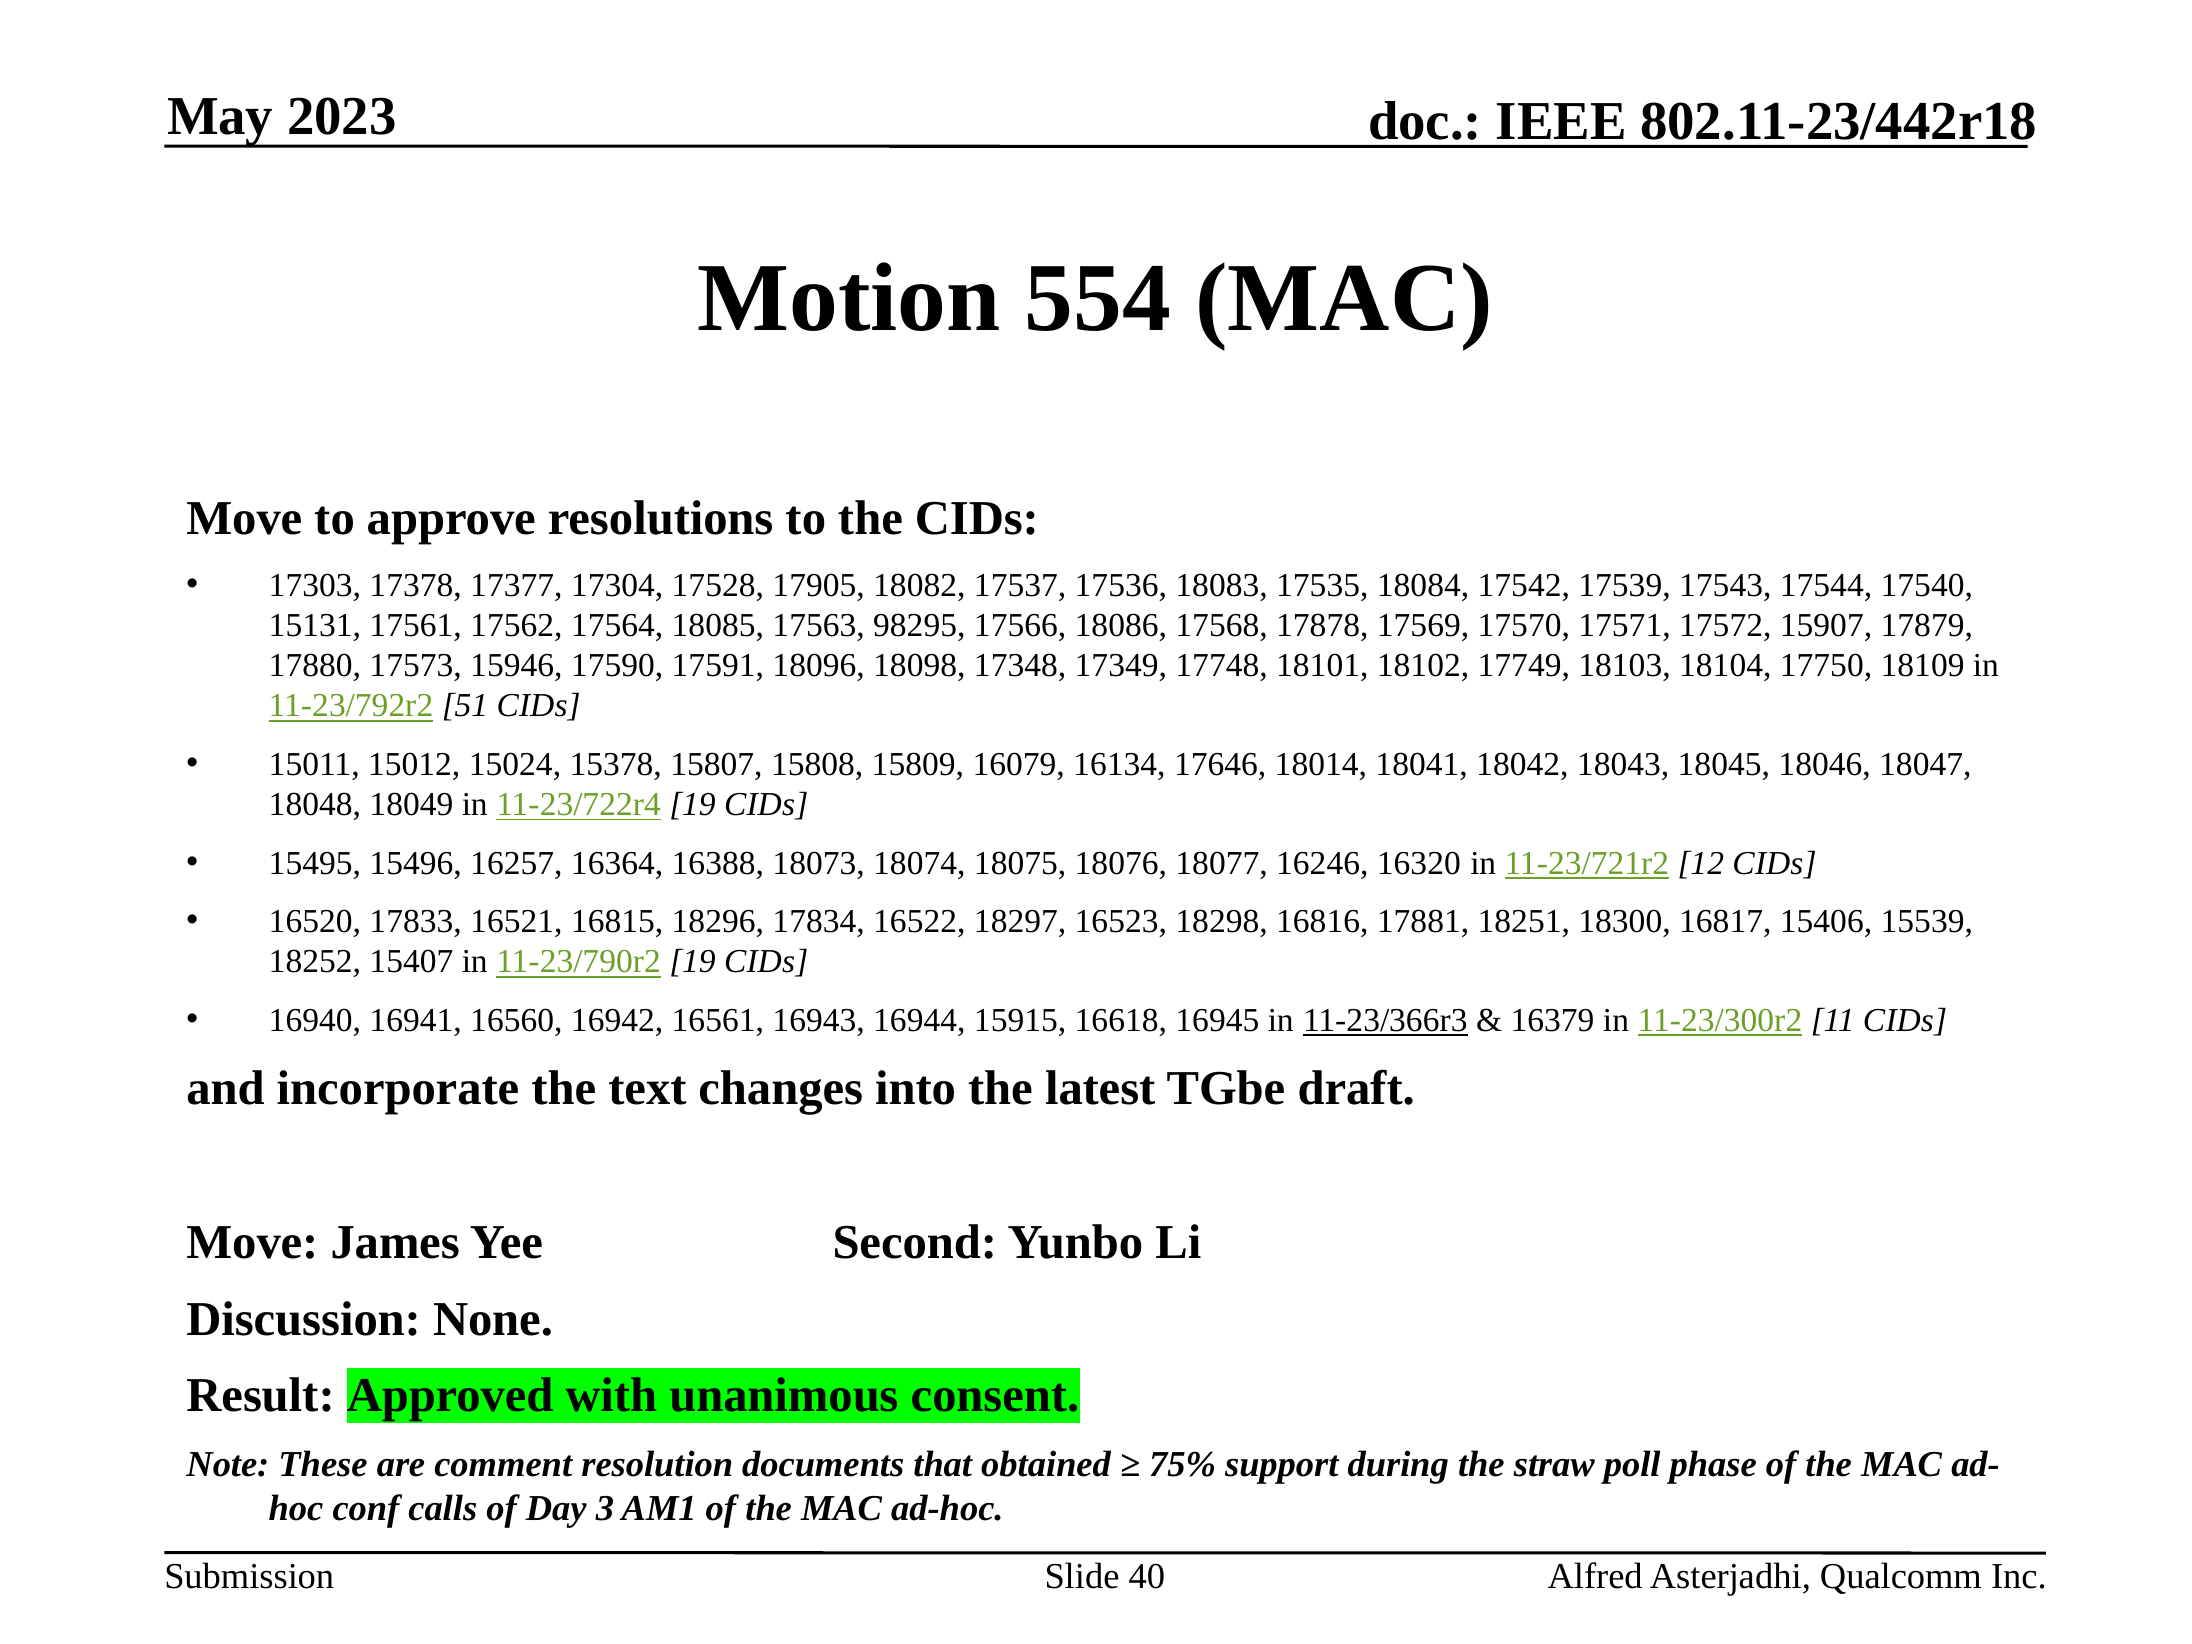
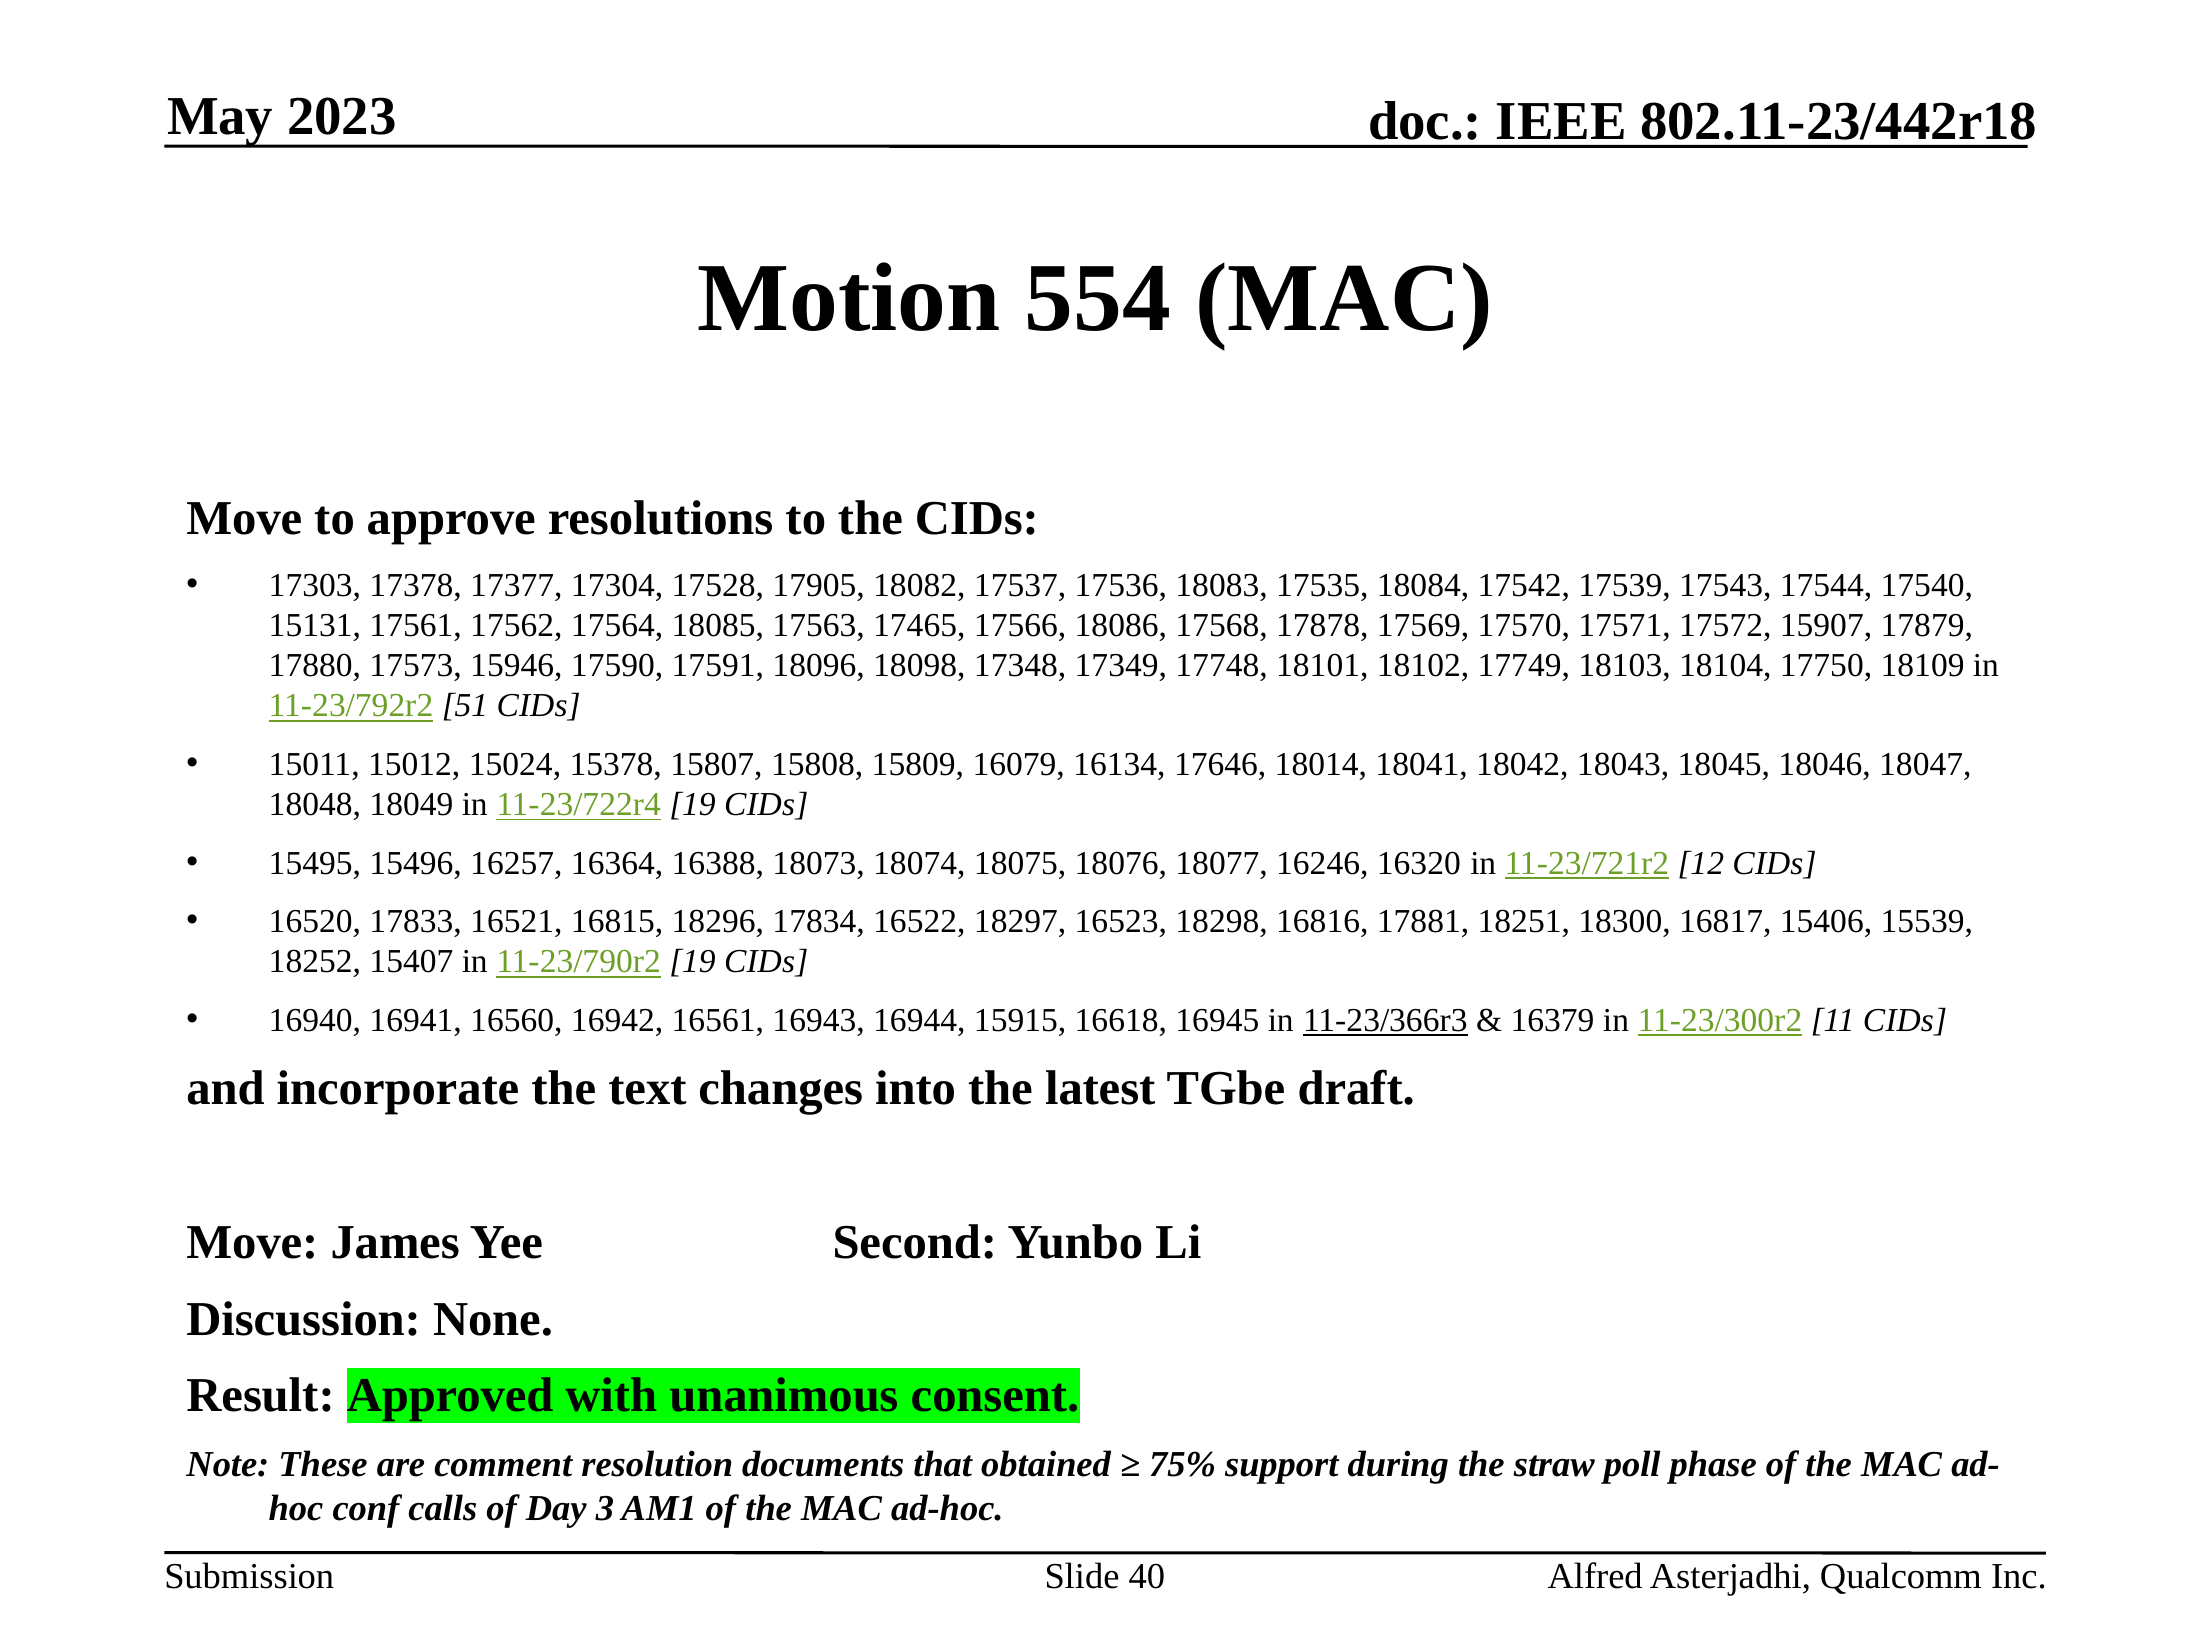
98295: 98295 -> 17465 (919, 625)
